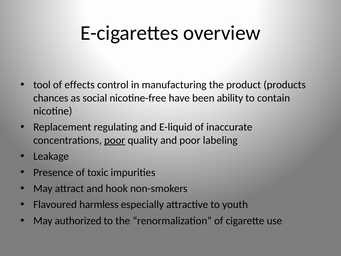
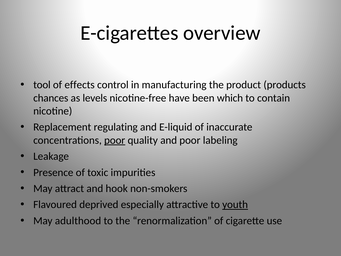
social: social -> levels (95, 98)
ability: ability -> which (230, 98)
harmless: harmless -> deprived (99, 204)
youth underline: none -> present (235, 204)
authorized: authorized -> adulthood (78, 221)
